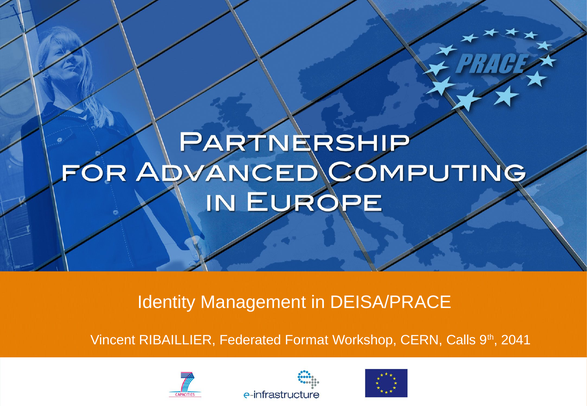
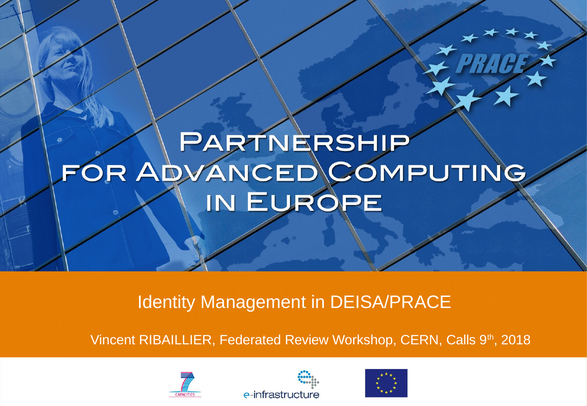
Format: Format -> Review (307, 340)
2041: 2041 -> 2018 (516, 340)
